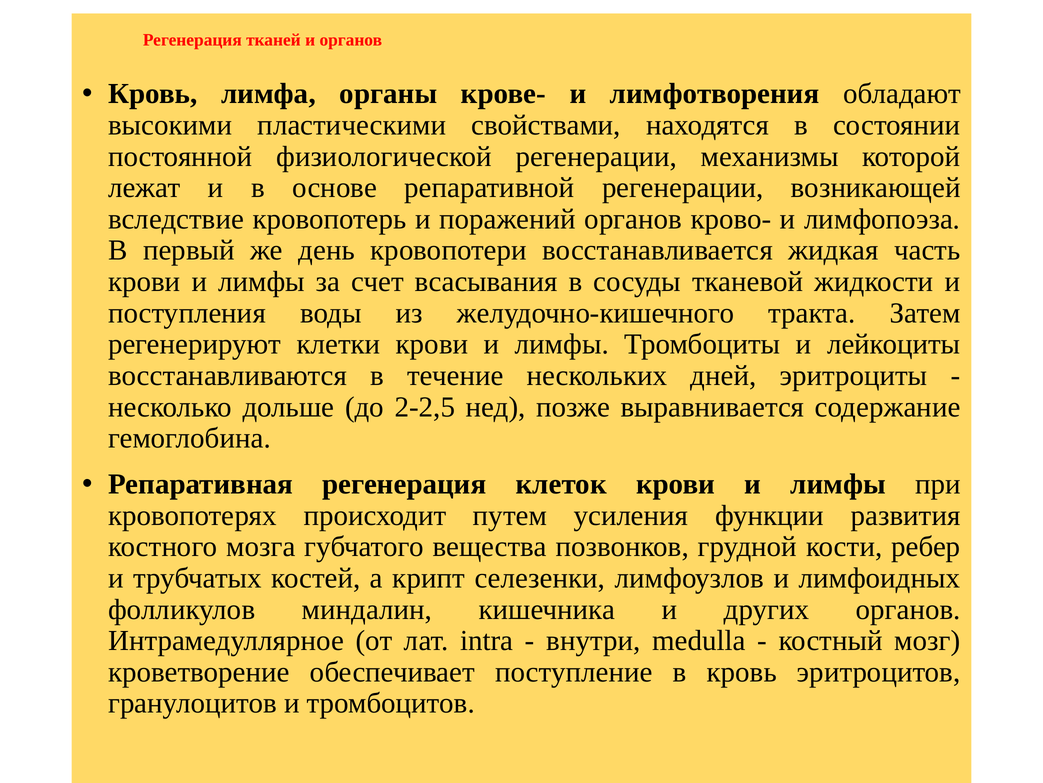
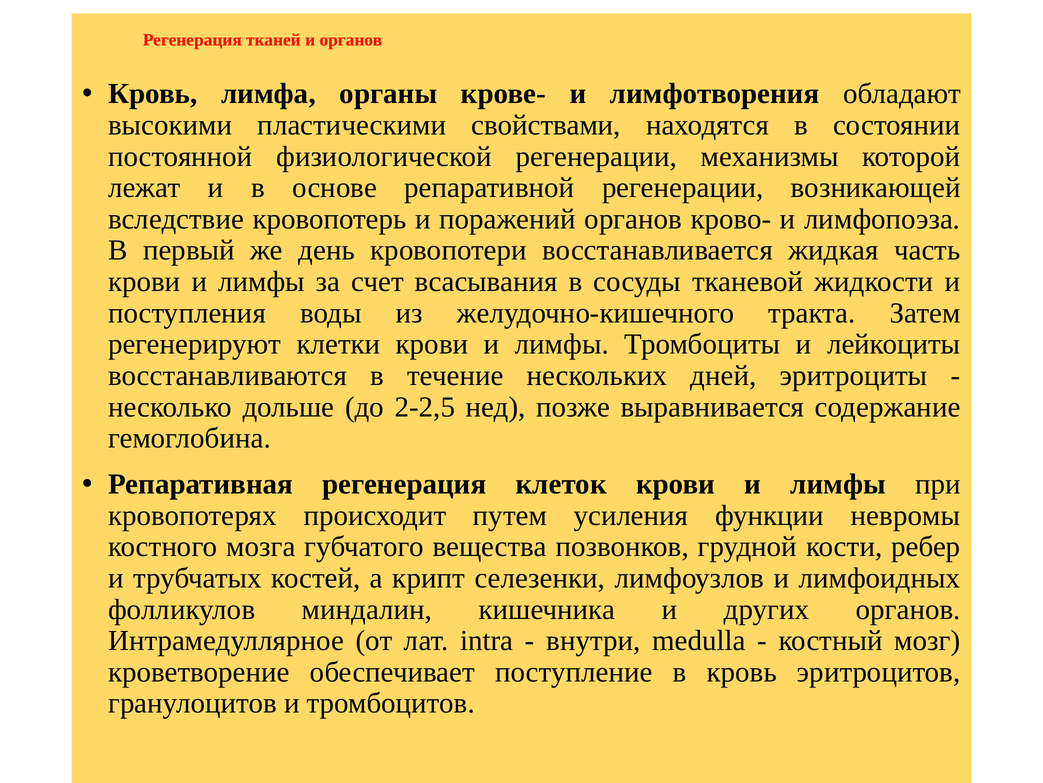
развития: развития -> невромы (905, 515)
